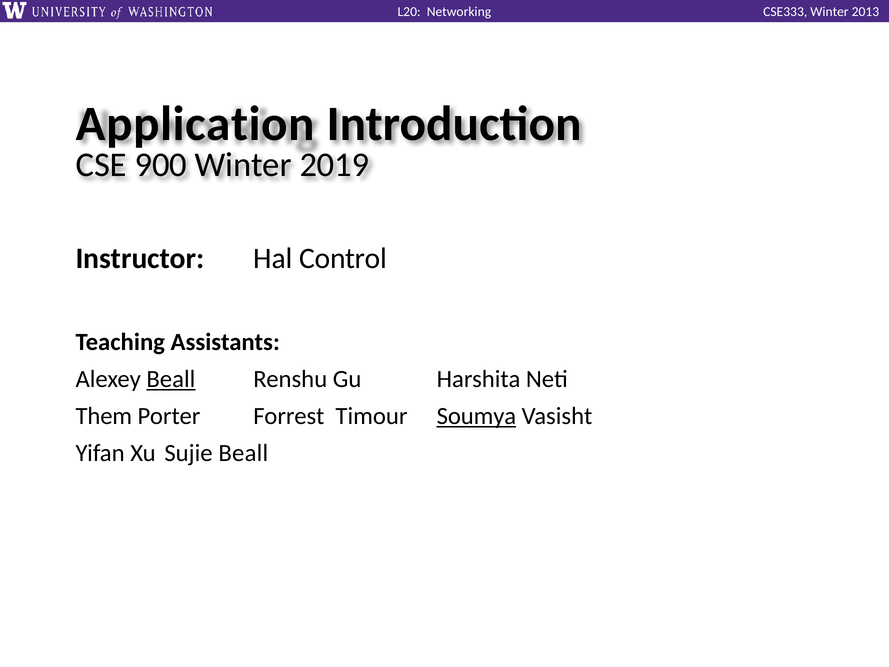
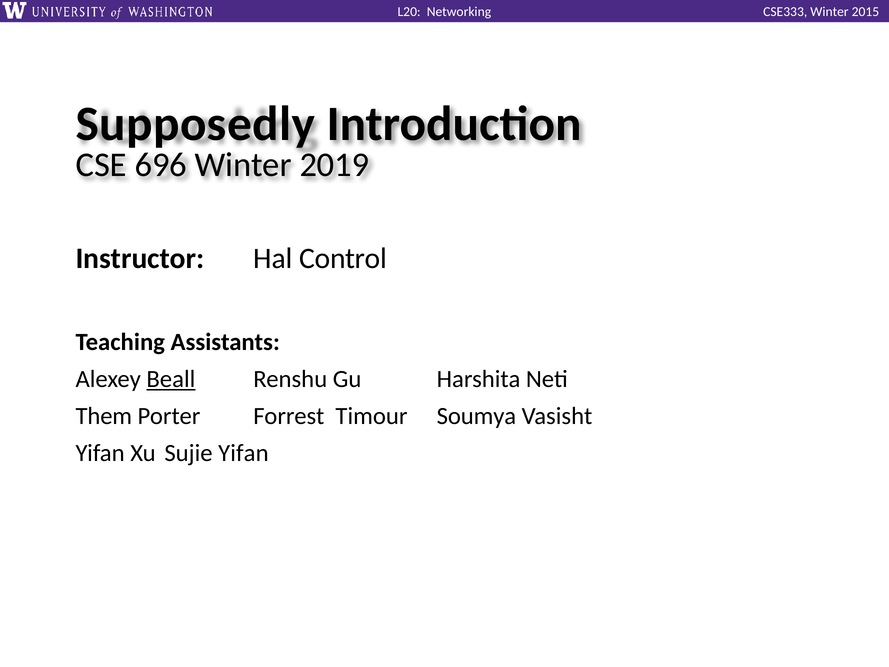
2013: 2013 -> 2015 (865, 12)
Application: Application -> Supposedly (195, 124)
900: 900 -> 696 (161, 165)
Soumya underline: present -> none (476, 416)
Sujie Beall: Beall -> Yifan (243, 453)
